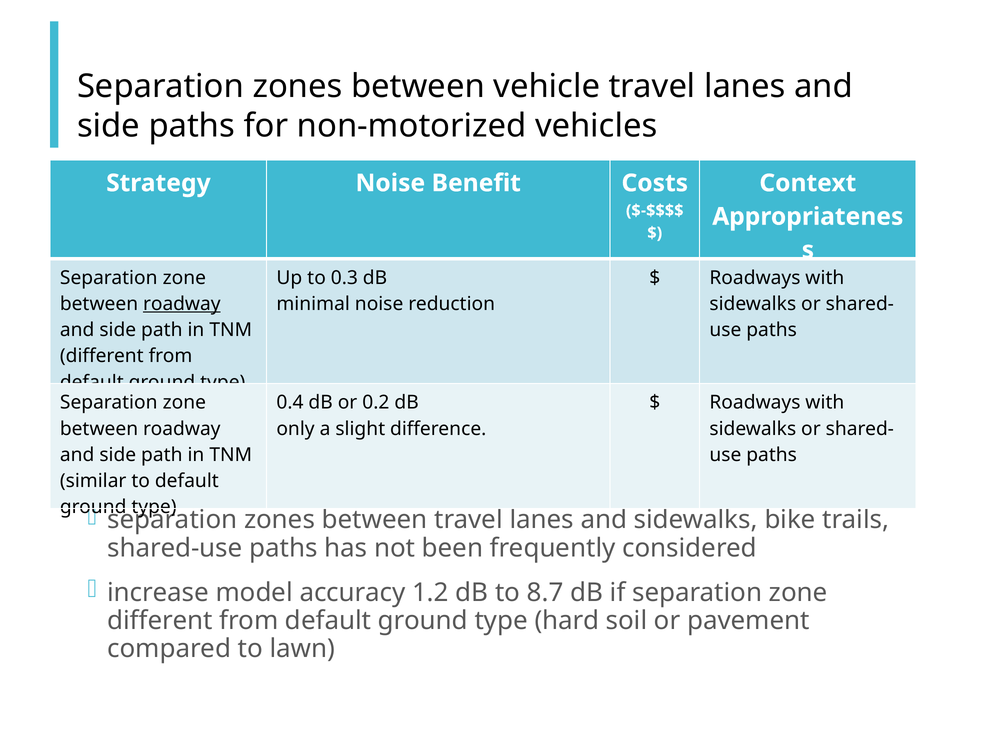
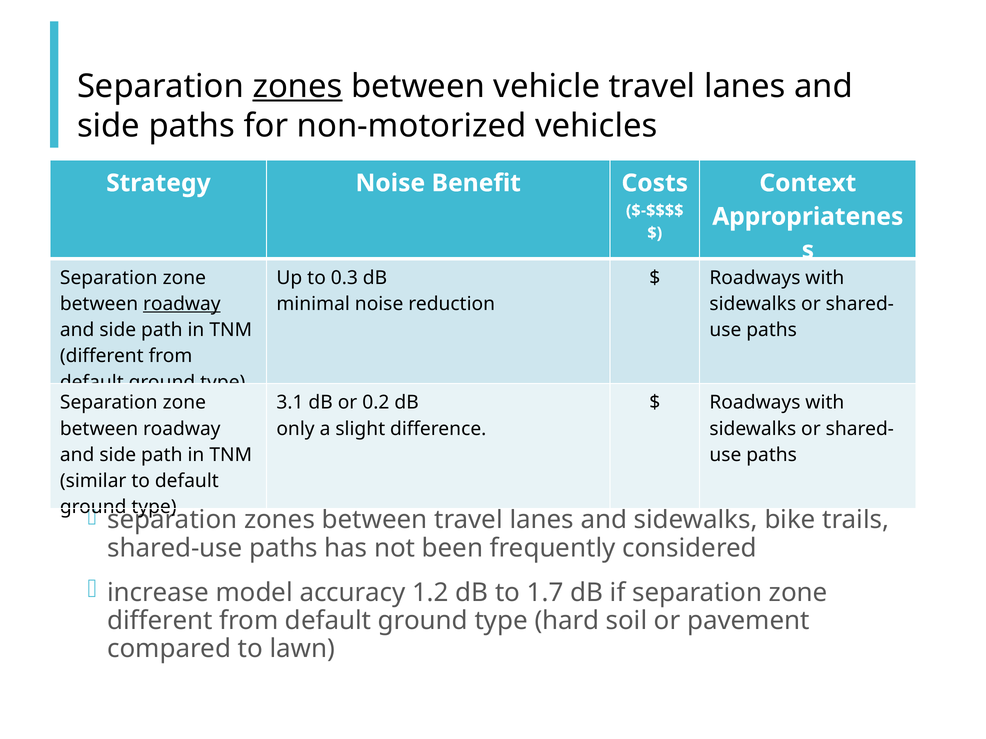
zones underline: none -> present (298, 87)
0.4: 0.4 -> 3.1 (290, 403)
8.7: 8.7 -> 1.7 (545, 593)
